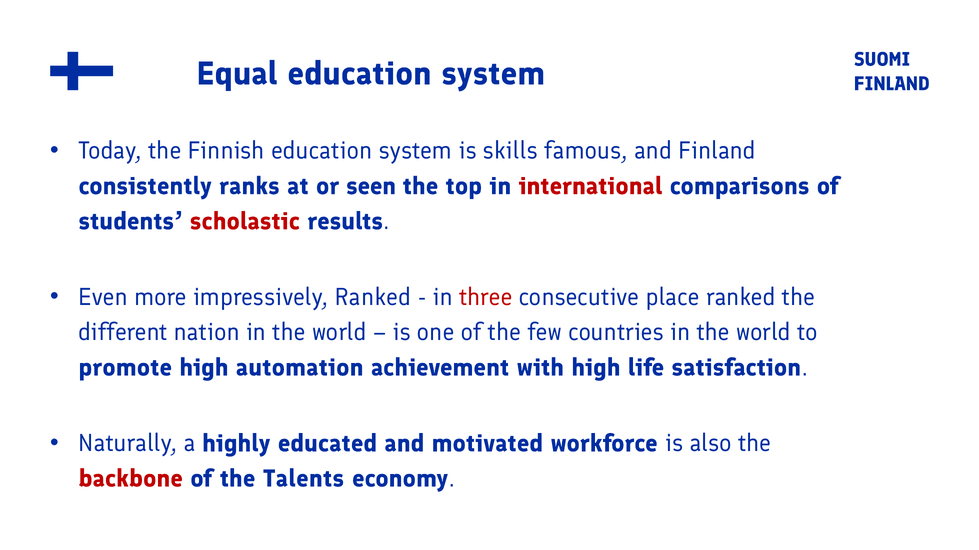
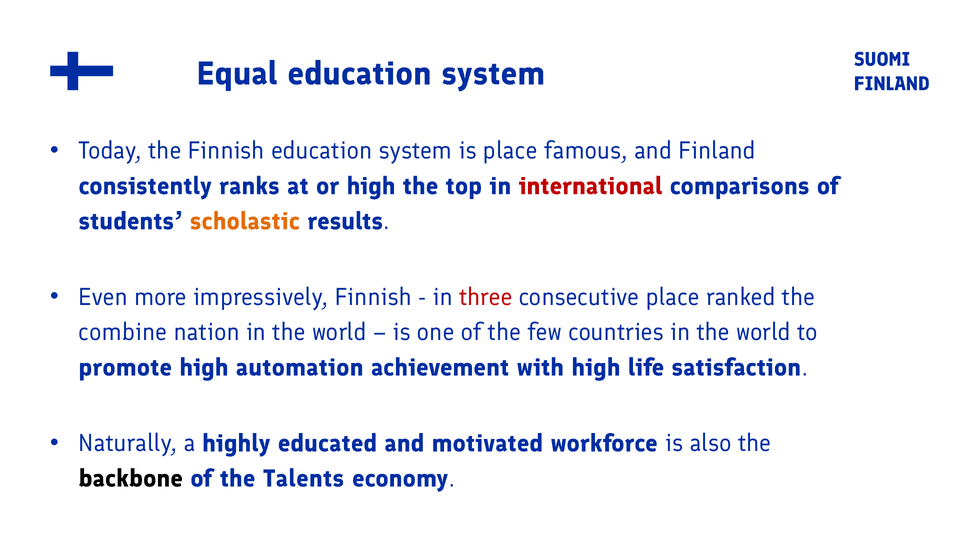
is skills: skills -> place (510, 151)
or seen: seen -> high (371, 186)
scholastic colour: red -> orange (245, 222)
impressively Ranked: Ranked -> Finnish (373, 297)
different: different -> combine (123, 333)
backbone colour: red -> black (131, 479)
